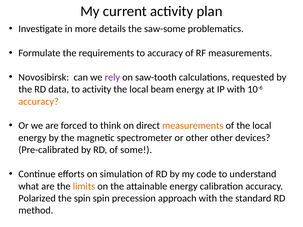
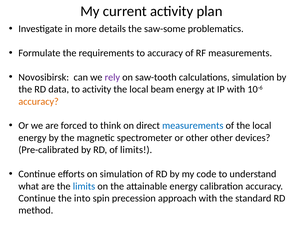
calculations requested: requested -> simulation (253, 77)
measurements colour: orange -> blue (193, 126)
of some: some -> limits (136, 150)
limits colour: orange -> blue (84, 186)
Polarized: Polarized -> Continue (37, 198)
the spin: spin -> into (82, 198)
